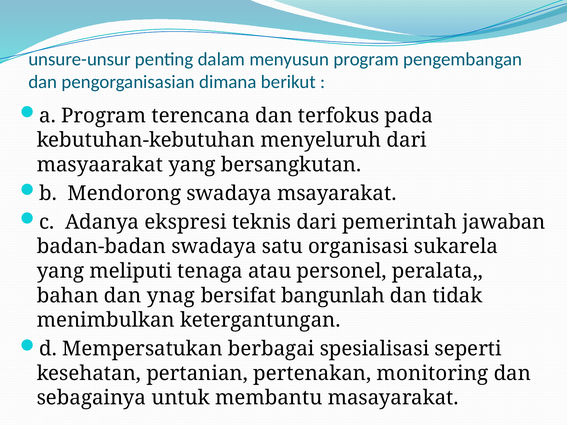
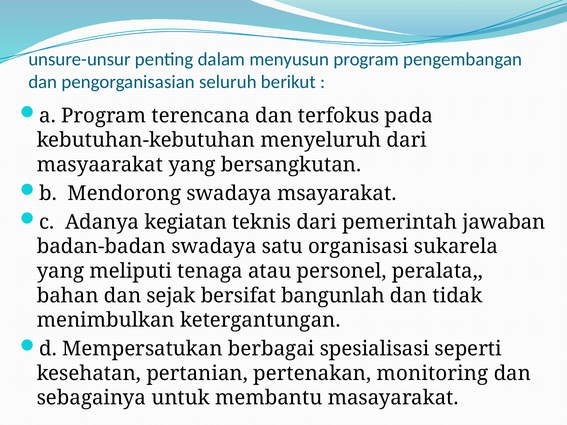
dimana: dimana -> seluruh (228, 82)
ekspresi: ekspresi -> kegiatan (186, 222)
ynag: ynag -> sejak (171, 296)
